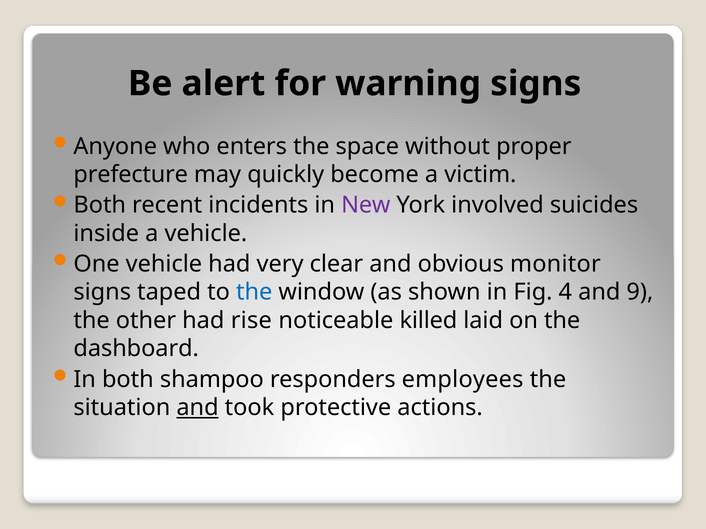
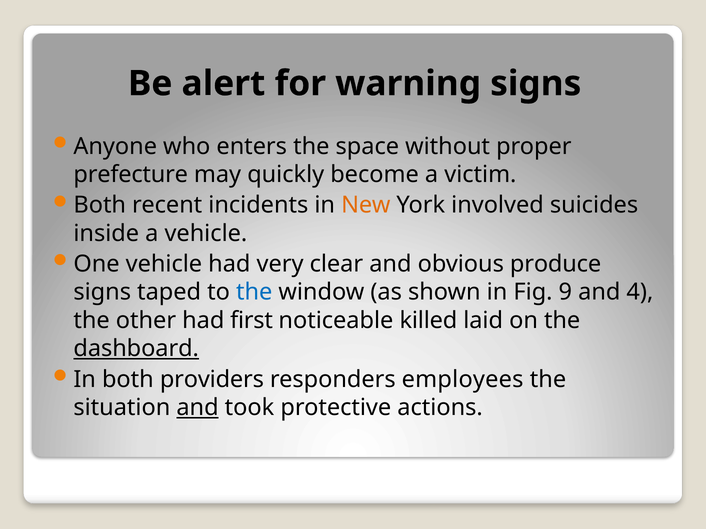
New colour: purple -> orange (366, 205)
monitor: monitor -> produce (556, 264)
4: 4 -> 9 (565, 292)
9: 9 -> 4 (640, 292)
rise: rise -> first (252, 321)
dashboard underline: none -> present (136, 349)
shampoo: shampoo -> providers (212, 380)
